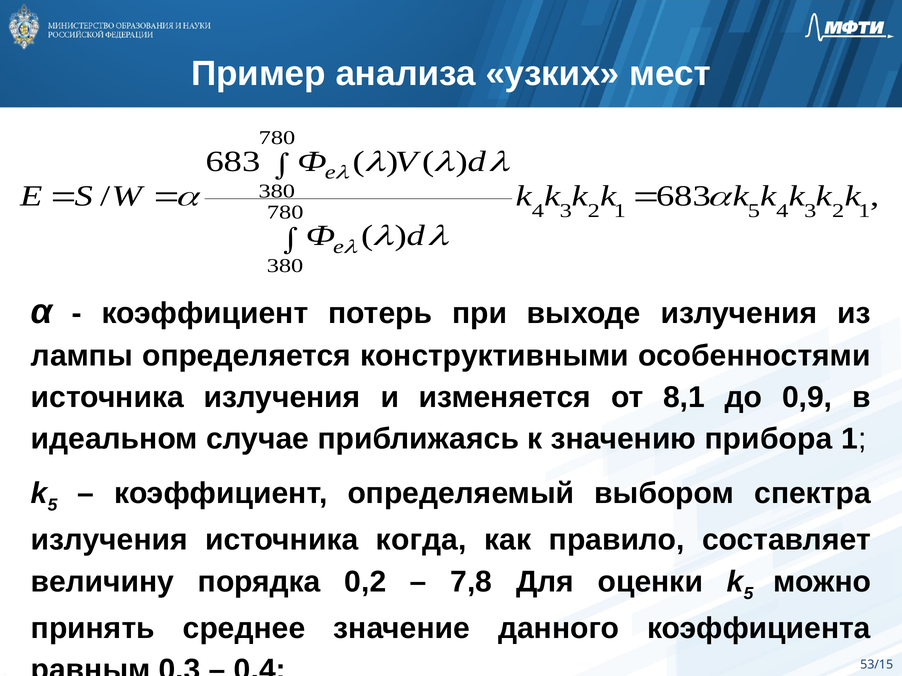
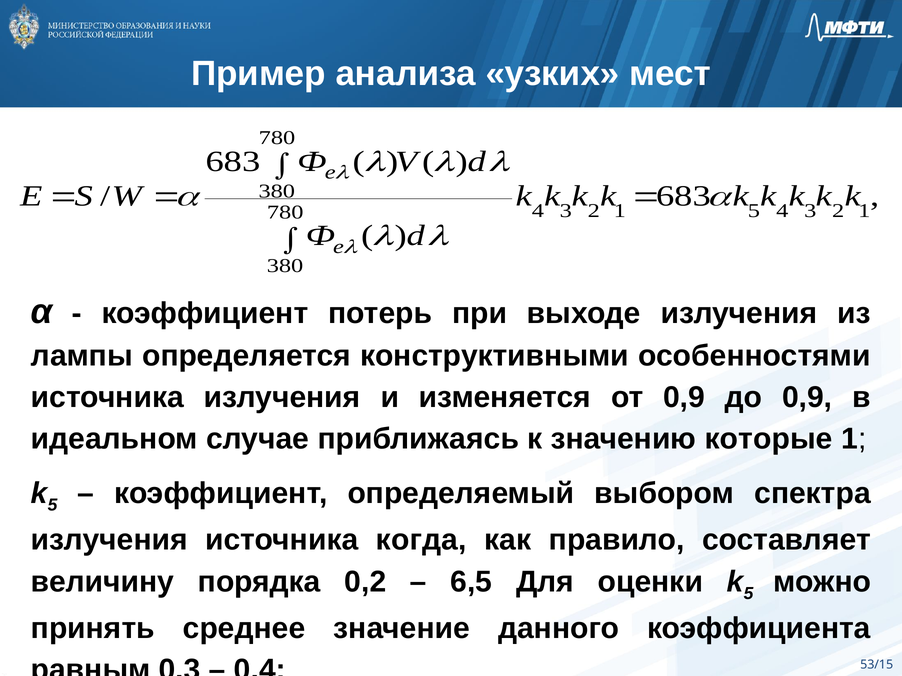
от 8,1: 8,1 -> 0,9 (684, 397)
прибора: прибора -> которые (769, 439)
7,8: 7,8 -> 6,5 (471, 582)
